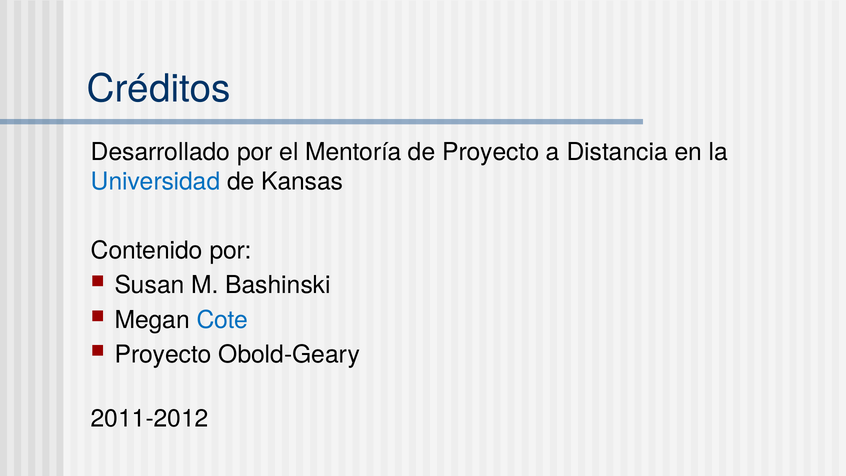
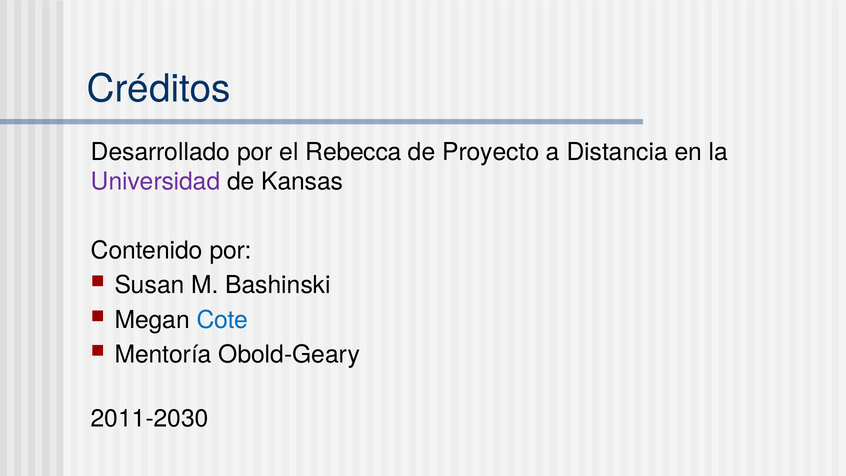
Mentoría: Mentoría -> Rebecca (353, 152)
Universidad colour: blue -> purple (156, 182)
Proyecto: Proyecto -> Mentoría (163, 354)
2011-2012: 2011-2012 -> 2011-2030 (150, 419)
